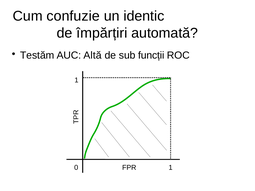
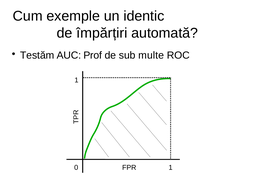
confuzie: confuzie -> exemple (73, 16)
Altă: Altă -> Prof (93, 55)
funcții: funcții -> multe (151, 55)
